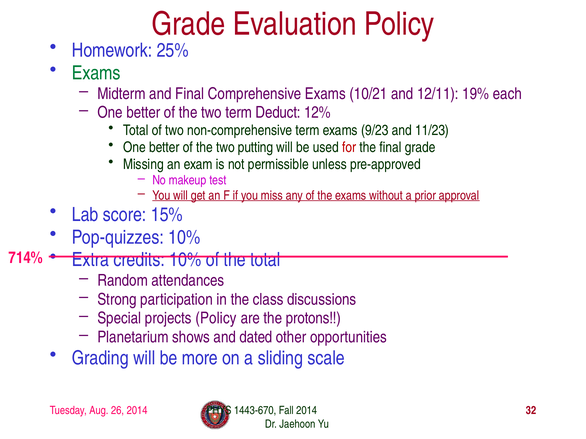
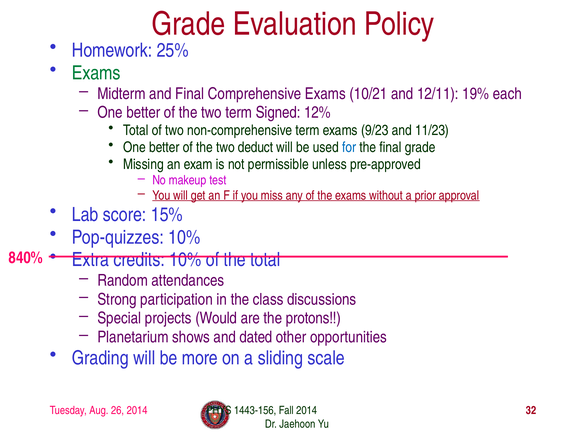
Deduct: Deduct -> Signed (278, 113)
putting: putting -> deduct (256, 148)
for colour: red -> blue (349, 148)
714%: 714% -> 840% (26, 258)
projects Policy: Policy -> Would (216, 319)
1443-670: 1443-670 -> 1443-156 (255, 411)
